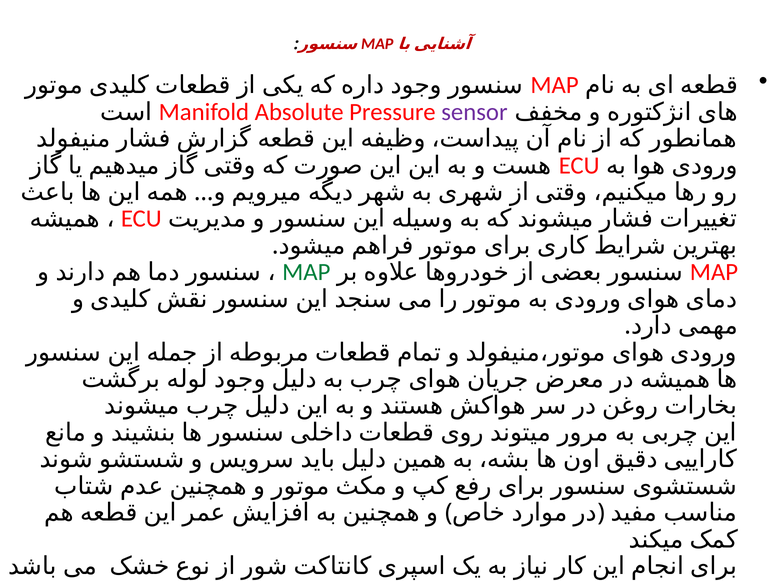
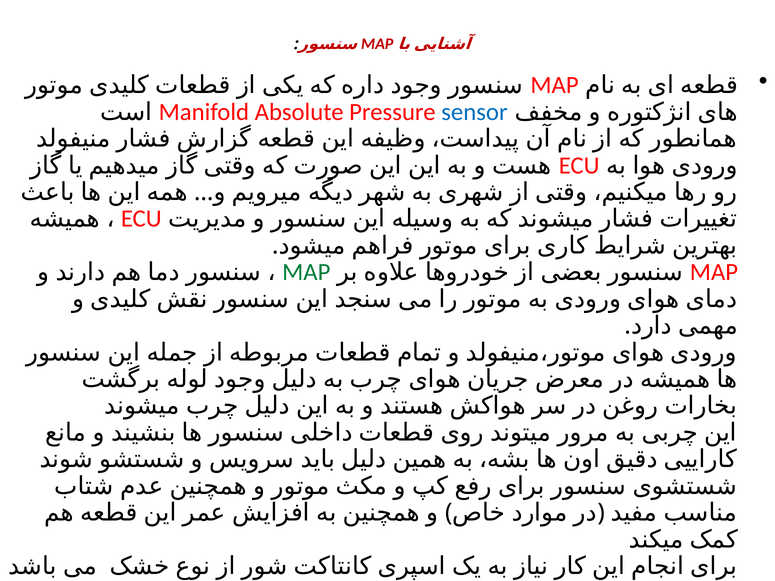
sensor colour: purple -> blue (474, 112)
